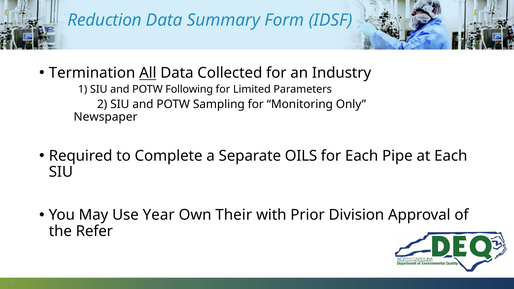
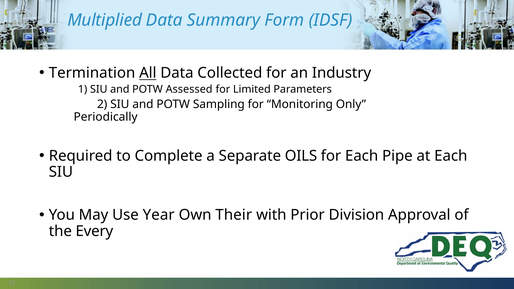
Reduction: Reduction -> Multiplied (105, 20)
Following: Following -> Assessed (189, 89)
Newspaper: Newspaper -> Periodically (106, 117)
Refer: Refer -> Every (94, 231)
